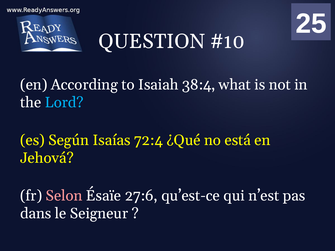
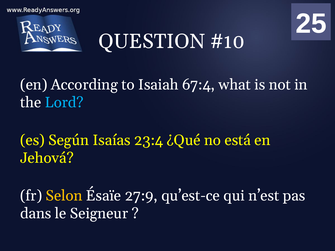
38:4: 38:4 -> 67:4 (199, 85)
72:4: 72:4 -> 23:4 (149, 140)
Selon colour: pink -> yellow (64, 196)
27:6: 27:6 -> 27:9 (141, 196)
